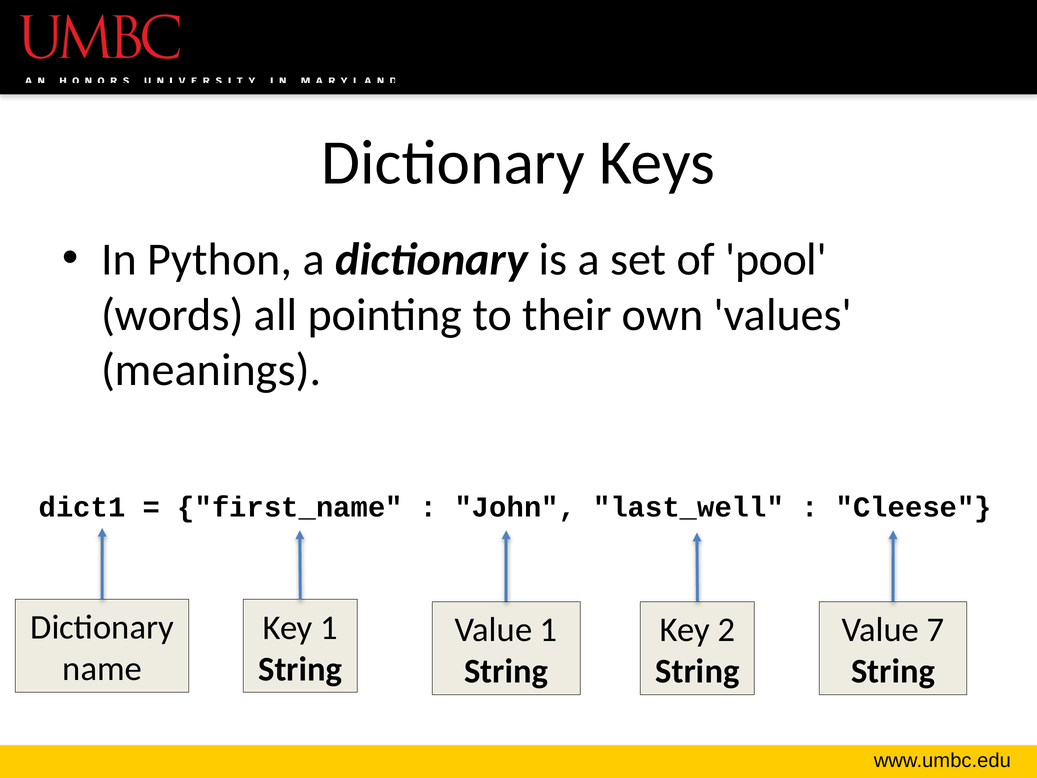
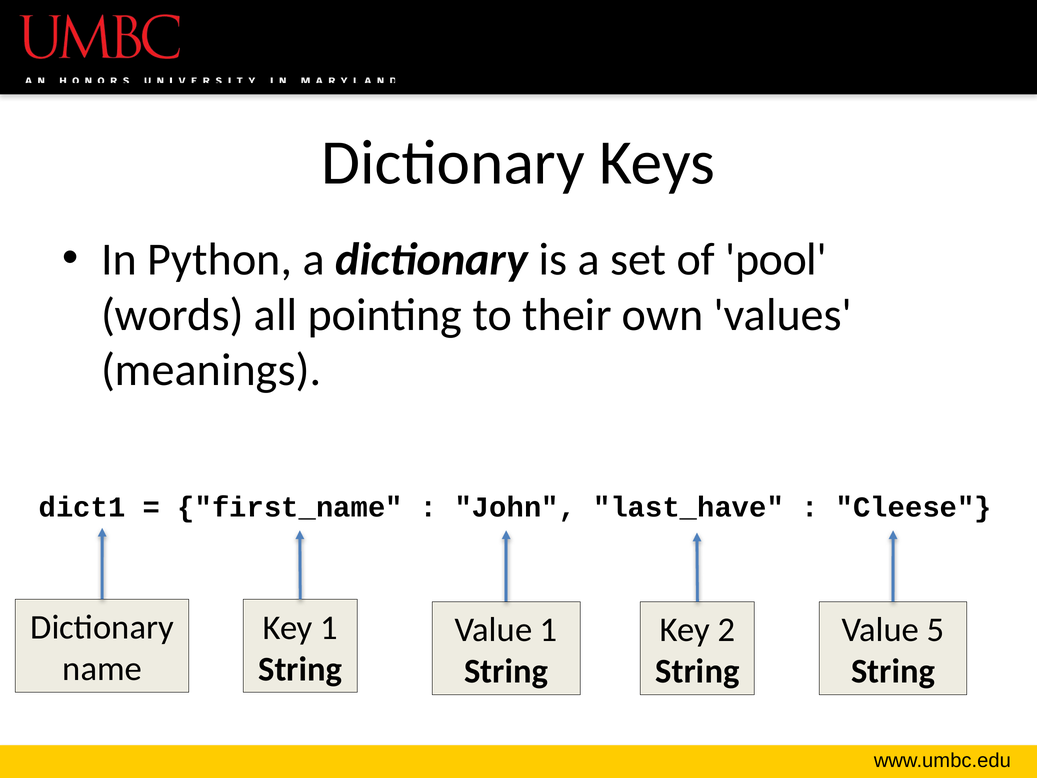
last_well: last_well -> last_have (689, 507)
7: 7 -> 5 (936, 630)
